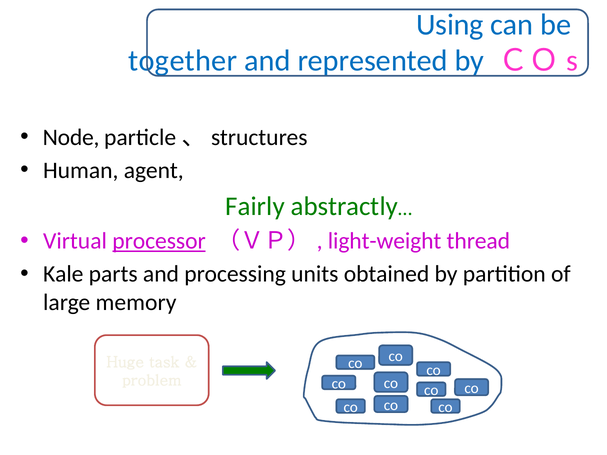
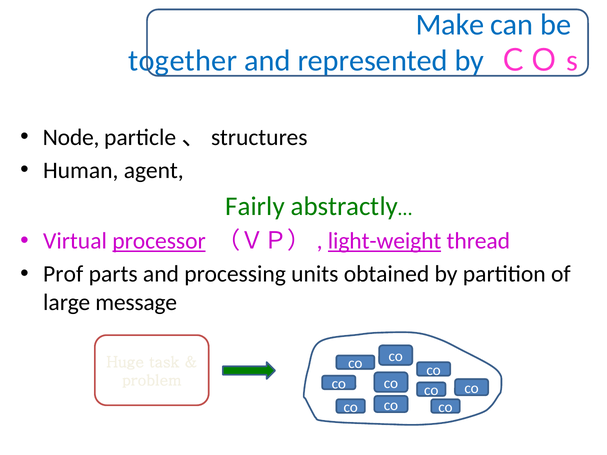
Using: Using -> Make (450, 25)
light-weight underline: none -> present (385, 241)
Kale: Kale -> Prof (63, 274)
memory: memory -> message (136, 302)
